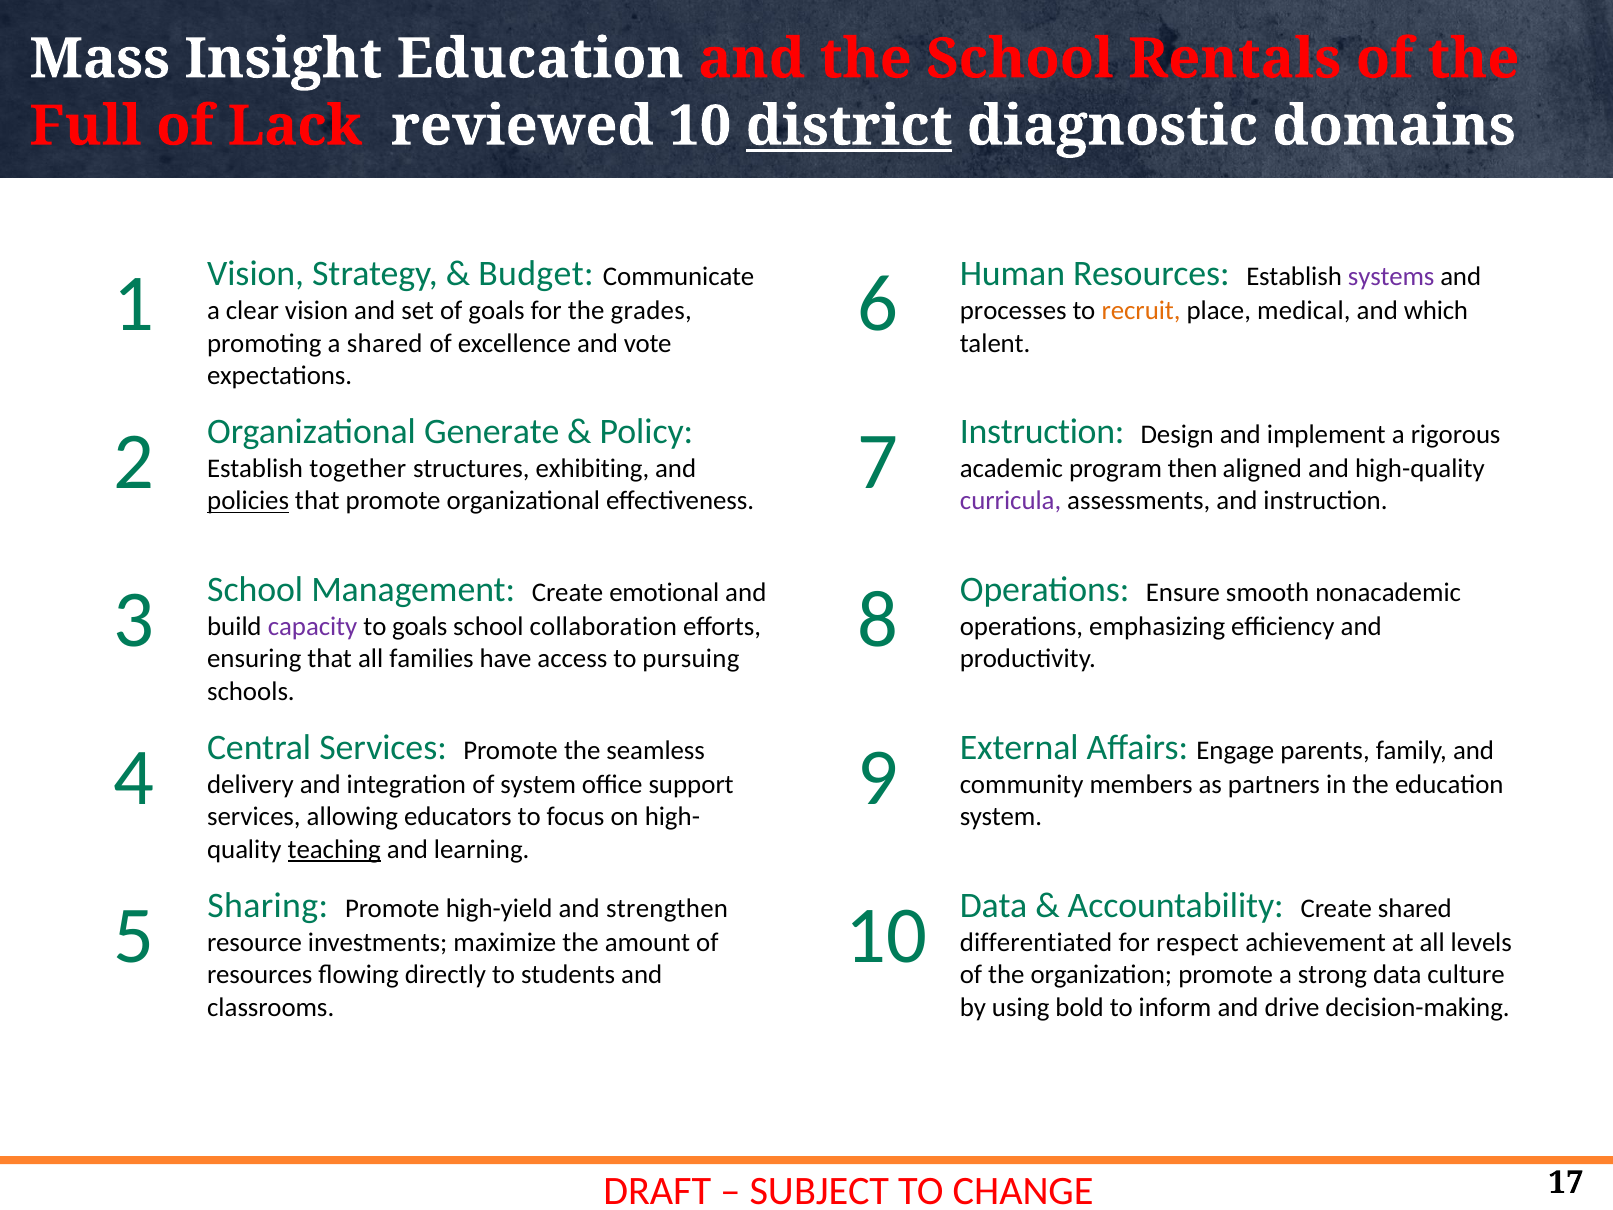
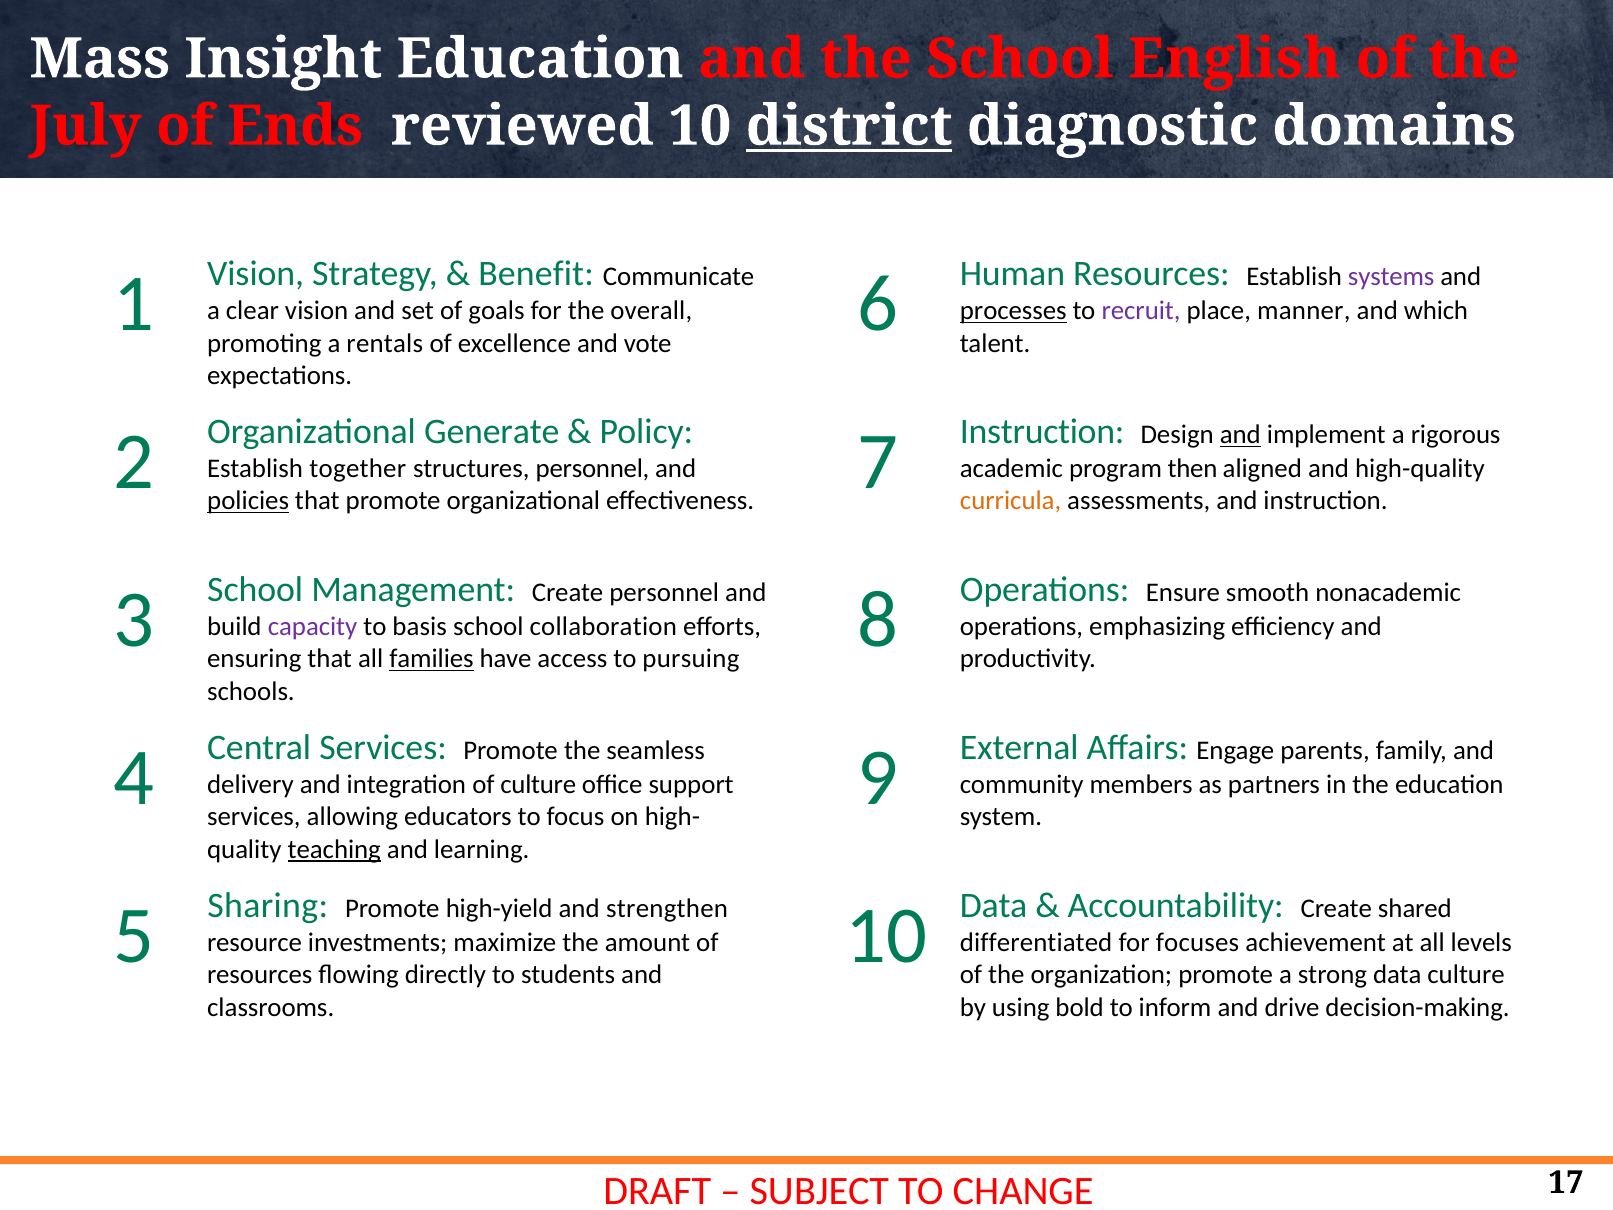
Rentals: Rentals -> English (1234, 59)
Full: Full -> July (86, 126)
Lack: Lack -> Ends (295, 126)
Budget: Budget -> Benefit (536, 274)
grades: grades -> overall (651, 311)
processes underline: none -> present (1013, 311)
recruit colour: orange -> purple (1141, 311)
medical: medical -> manner (1304, 311)
a shared: shared -> rentals (385, 343)
and underline: none -> present (1240, 435)
structures exhibiting: exhibiting -> personnel (593, 469)
curricula colour: purple -> orange (1011, 501)
Create emotional: emotional -> personnel (664, 593)
to goals: goals -> basis (420, 627)
families underline: none -> present (431, 659)
of system: system -> culture (538, 785)
respect: respect -> focuses (1197, 943)
